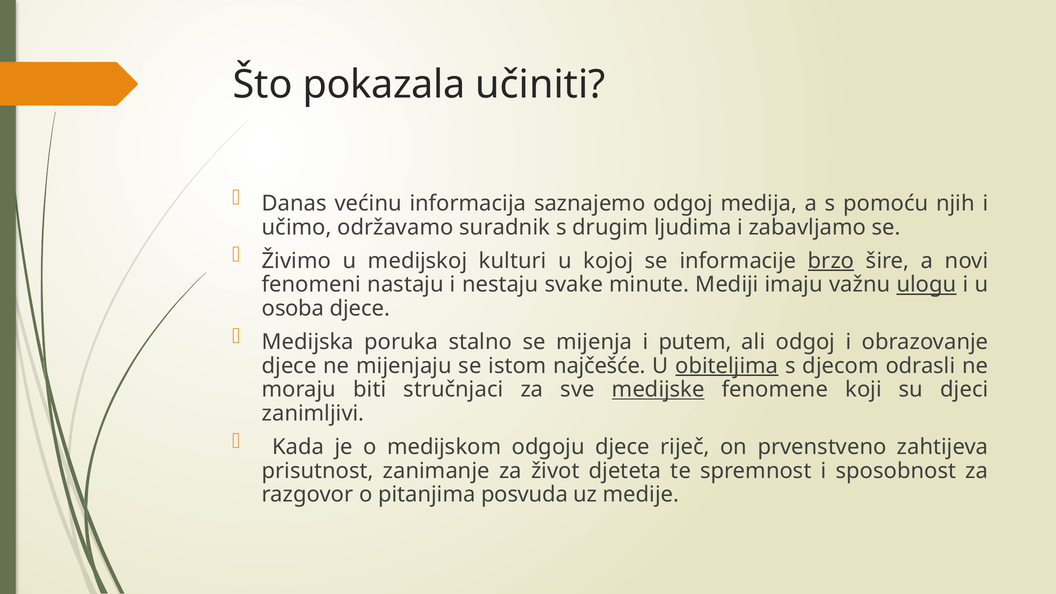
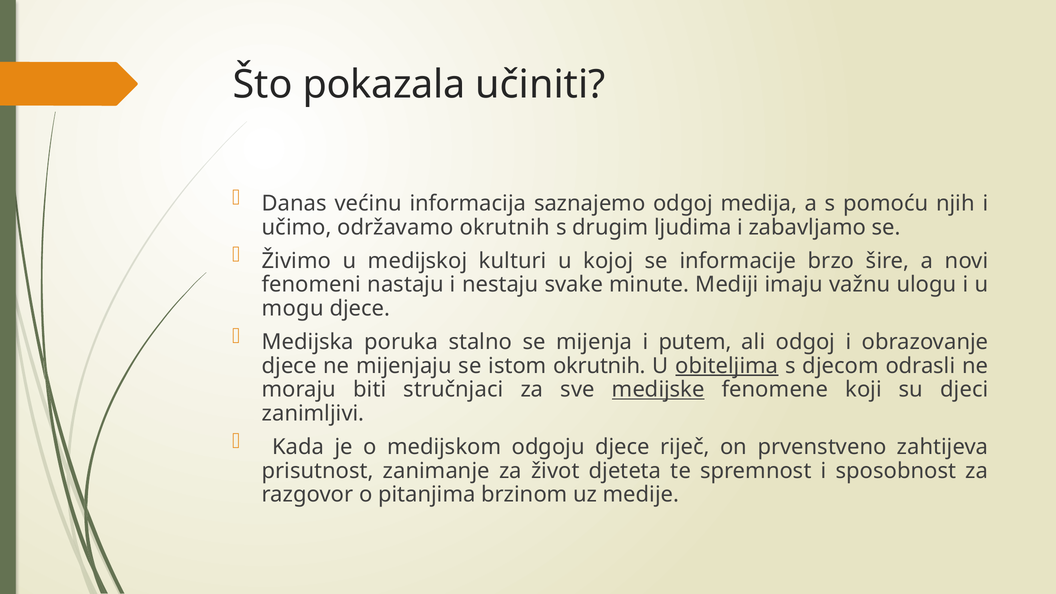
održavamo suradnik: suradnik -> okrutnih (505, 227)
brzo underline: present -> none (831, 261)
ulogu underline: present -> none (927, 285)
osoba: osoba -> mogu (293, 308)
istom najčešće: najčešće -> okrutnih (600, 366)
posvuda: posvuda -> brzinom (524, 495)
